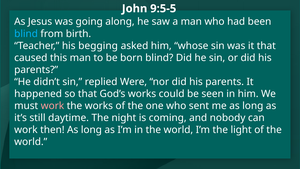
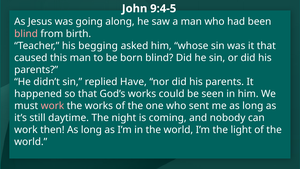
9:5-5: 9:5-5 -> 9:4-5 (163, 9)
blind colour: light blue -> pink (26, 34)
Were: Were -> Have (133, 82)
